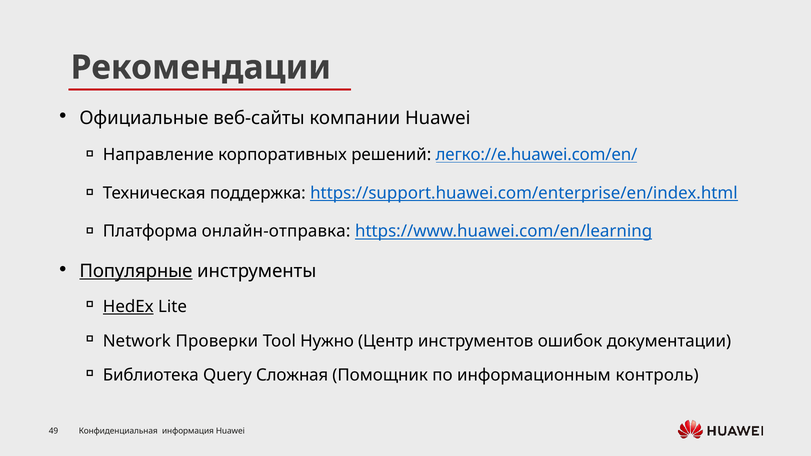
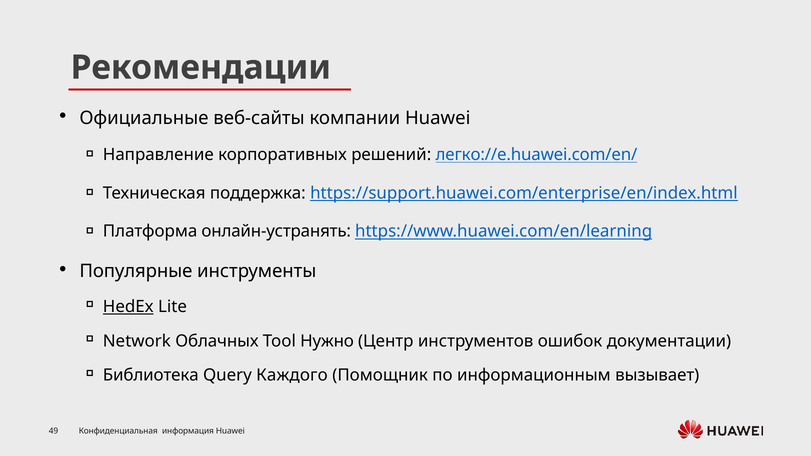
онлайн-отправка: онлайн-отправка -> онлайн-устранять (276, 231)
Популярные underline: present -> none (136, 271)
Проверки: Проверки -> Облачных (217, 341)
Сложная: Сложная -> Каждого (292, 376)
контроль: контроль -> вызывает (657, 376)
